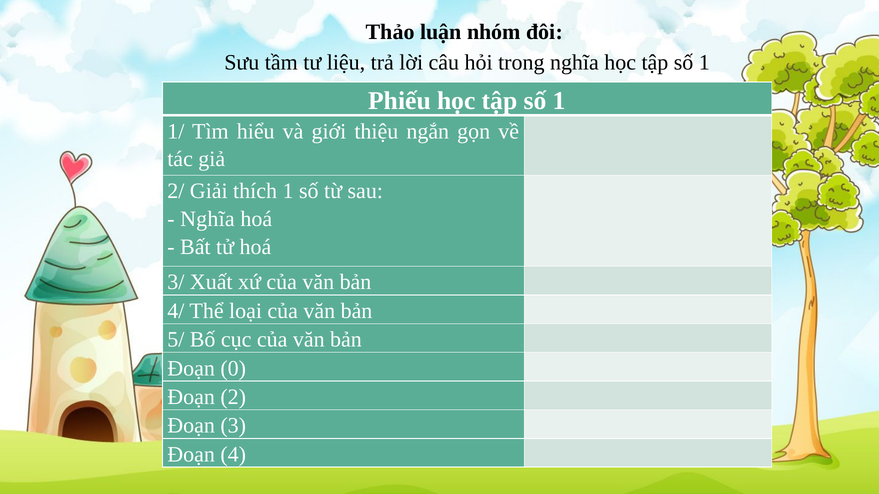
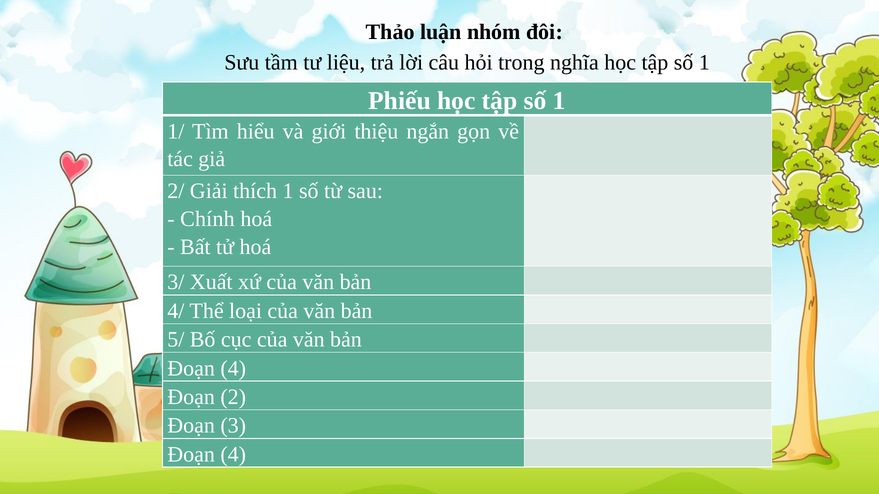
Nghĩa: Nghĩa -> Chính (207, 219)
0: 0 -> 4 (233, 369)
